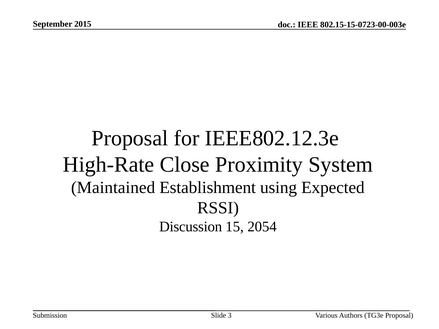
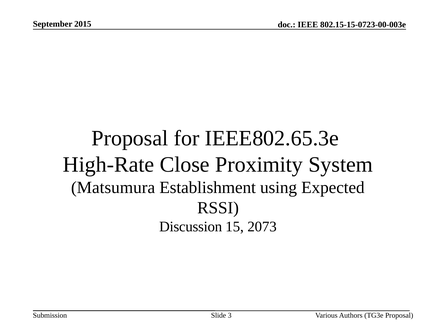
IEEE802.12.3e: IEEE802.12.3e -> IEEE802.65.3e (272, 138)
Maintained: Maintained -> Matsumura (113, 188)
2054: 2054 -> 2073 (262, 227)
